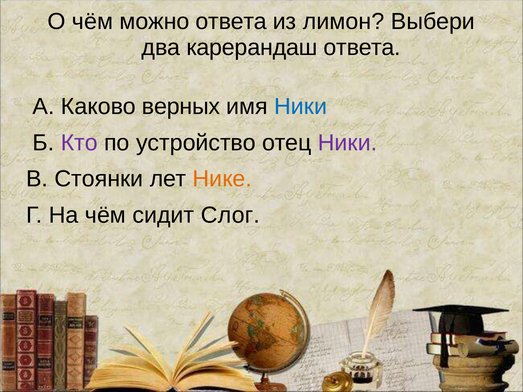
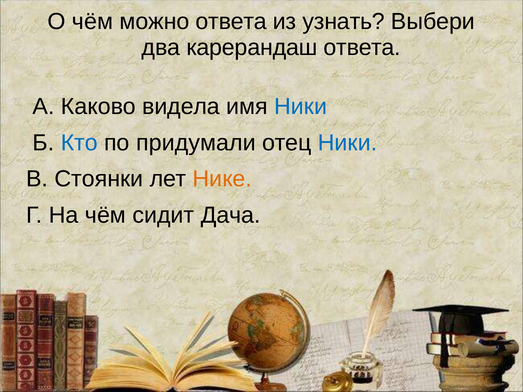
лимон: лимон -> узнать (344, 21)
верных: верных -> видела (181, 107)
Кто colour: purple -> blue (79, 143)
устройство: устройство -> придумали (196, 143)
Ники colour: purple -> blue (348, 143)
Слог: Слог -> Дача (231, 215)
